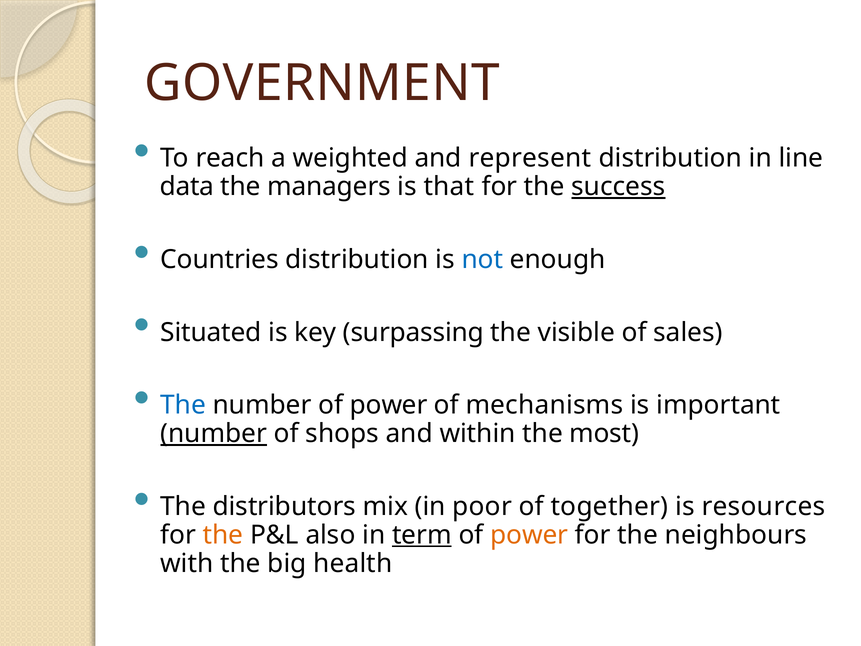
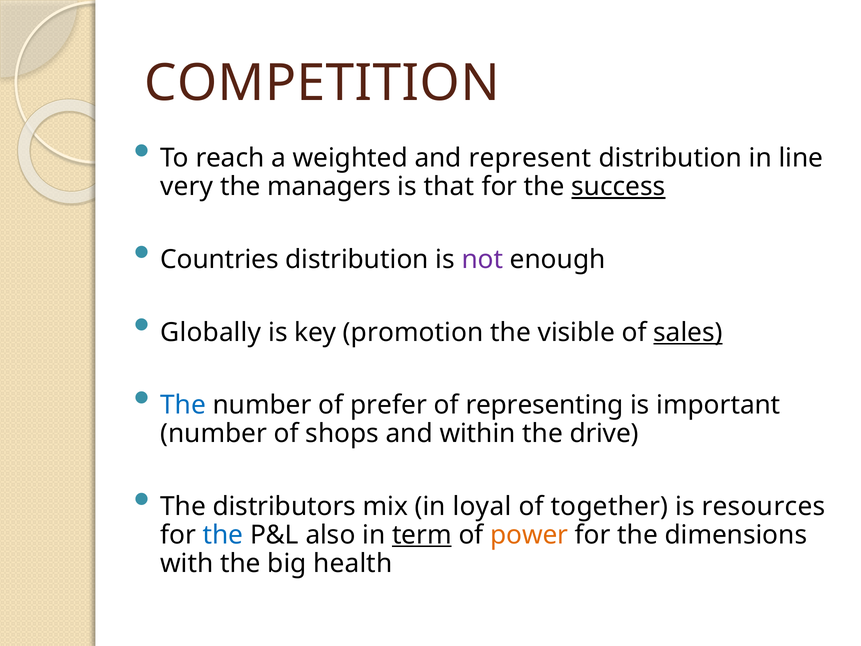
GOVERNMENT: GOVERNMENT -> COMPETITION (322, 83)
data: data -> very (187, 187)
not colour: blue -> purple (482, 259)
Situated: Situated -> Globally (211, 332)
surpassing: surpassing -> promotion (413, 332)
sales underline: none -> present (688, 332)
number of power: power -> prefer (389, 405)
mechanisms: mechanisms -> representing (545, 405)
number underline: present -> none (214, 434)
most: most -> drive (604, 434)
poor: poor -> loyal (482, 506)
the colour: orange -> blue (223, 535)
neighbours: neighbours -> dimensions (736, 535)
